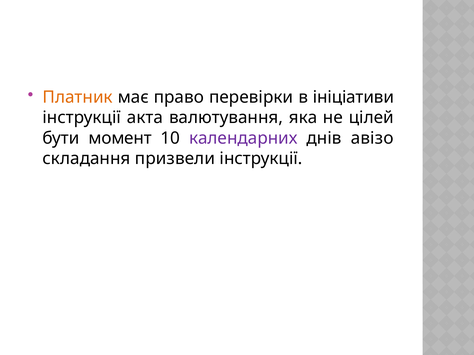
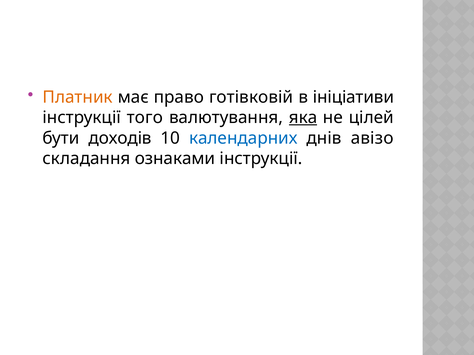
перевірки: перевірки -> готівковій (251, 97)
акта: акта -> того (145, 118)
яка underline: none -> present (303, 118)
момент: момент -> доходів (120, 138)
календарних colour: purple -> blue (243, 138)
призвели: призвели -> ознаками (175, 159)
